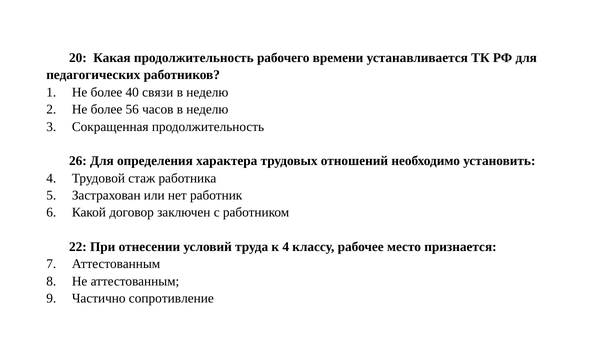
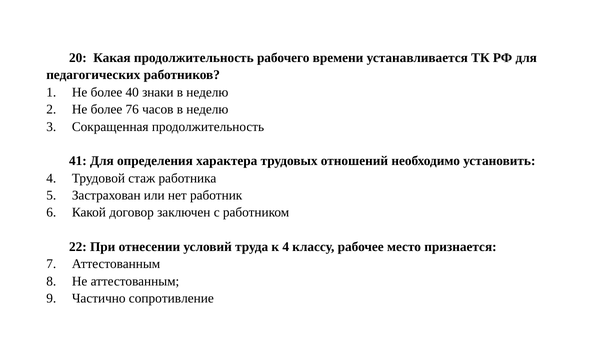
связи: связи -> знаки (158, 92)
56: 56 -> 76 (132, 110)
26: 26 -> 41 (78, 161)
